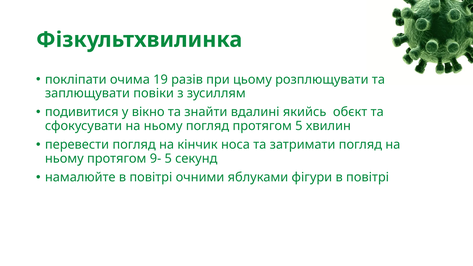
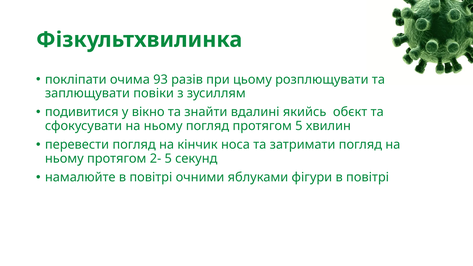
19: 19 -> 93 (161, 79)
9-: 9- -> 2- (155, 159)
